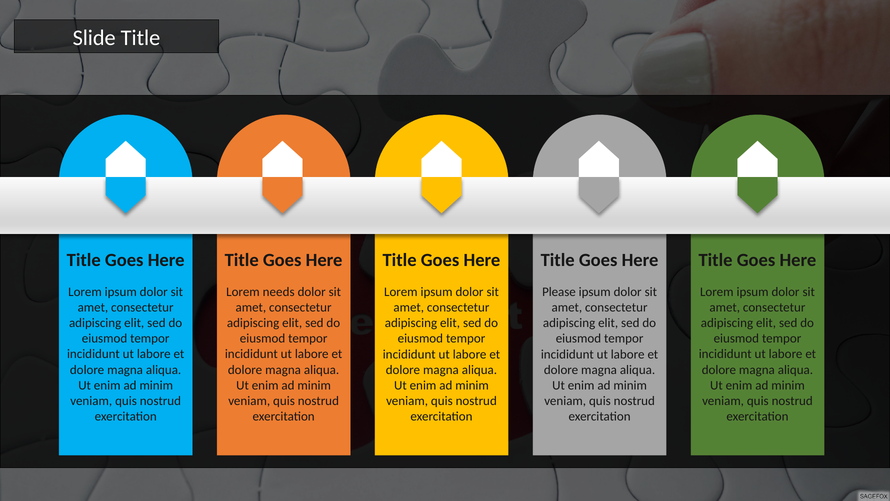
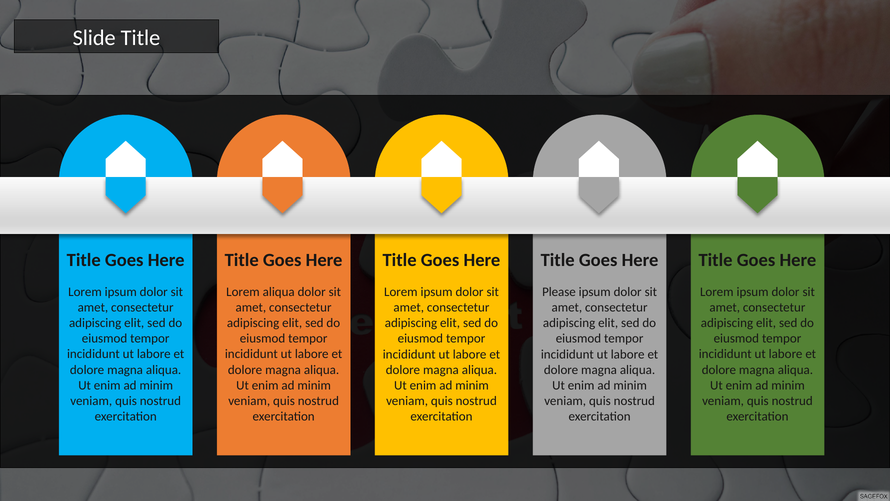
Lorem needs: needs -> aliqua (279, 292)
